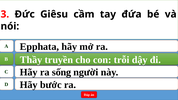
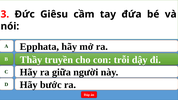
sống: sống -> giữa (61, 72)
